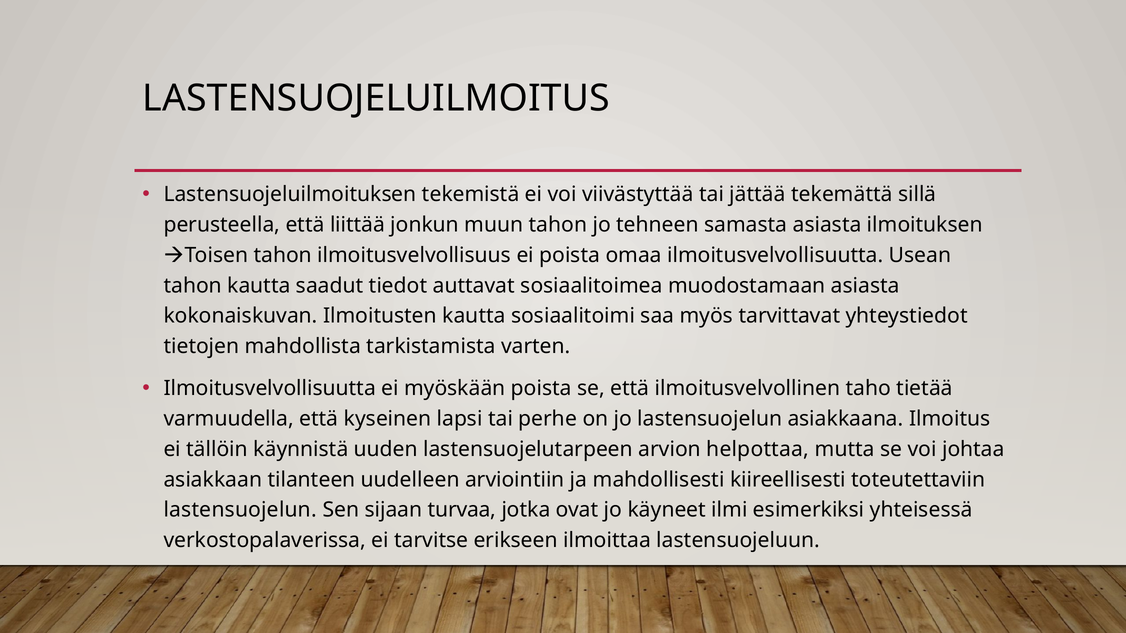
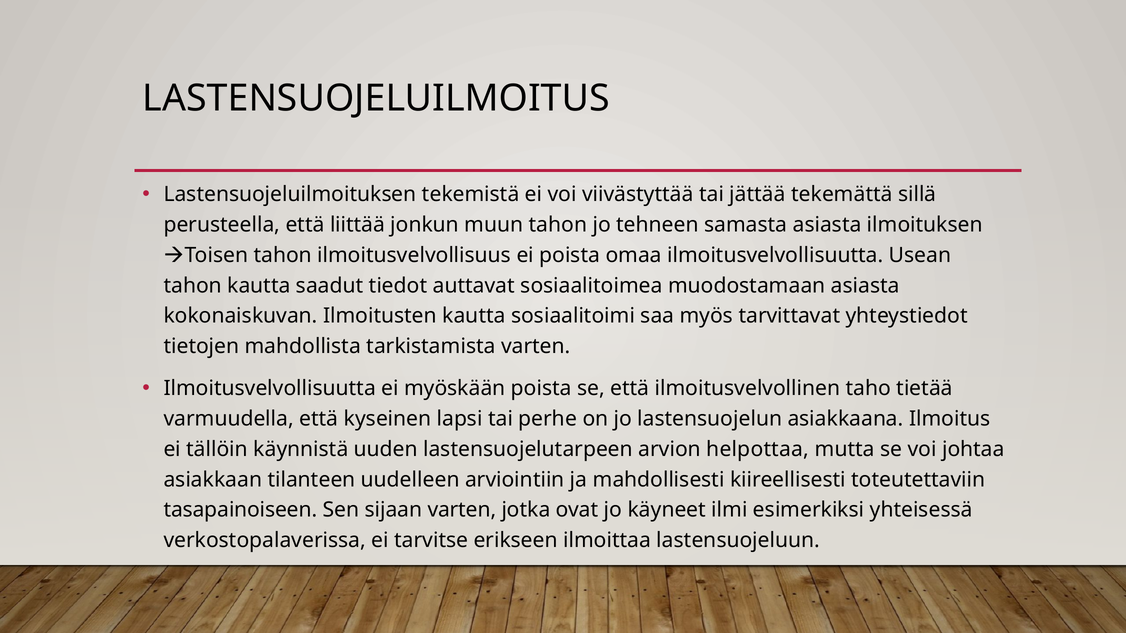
lastensuojelun: lastensuojelun -> tasapainoiseen (240, 510)
sijaan turvaa: turvaa -> varten (462, 510)
